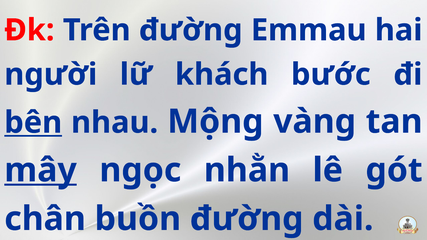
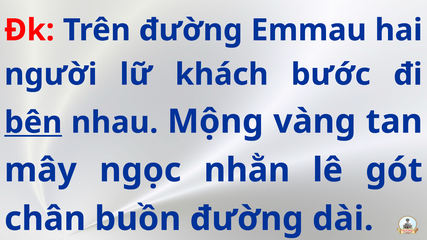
mây underline: present -> none (41, 170)
